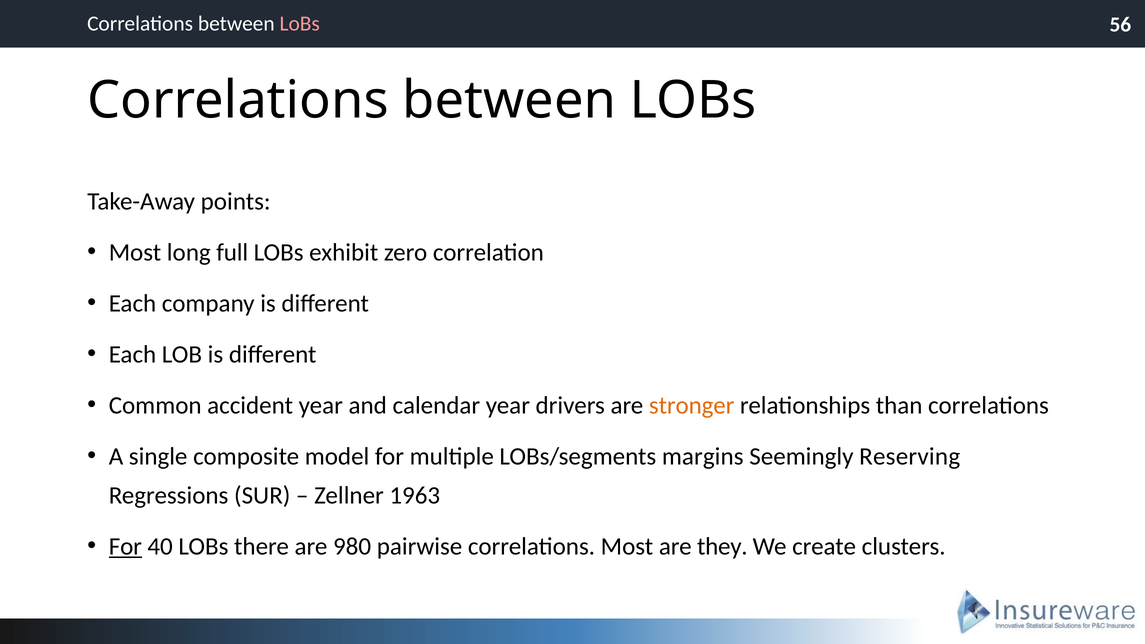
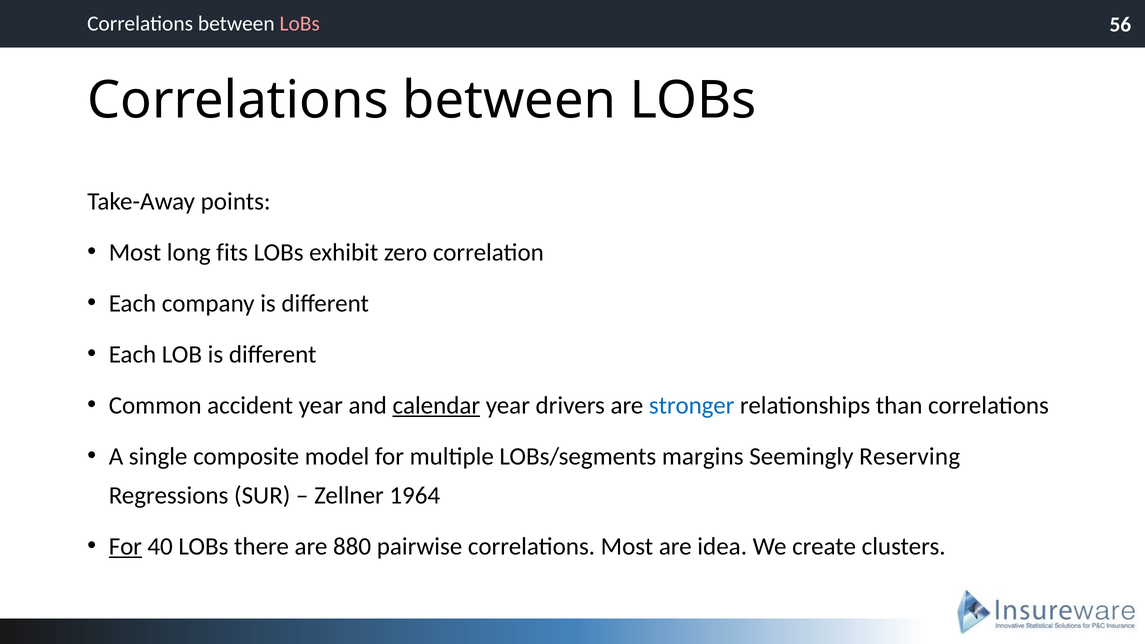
full: full -> fits (232, 252)
calendar underline: none -> present (436, 405)
stronger colour: orange -> blue (692, 405)
1963: 1963 -> 1964 (415, 495)
980: 980 -> 880 (352, 546)
they: they -> idea (722, 546)
